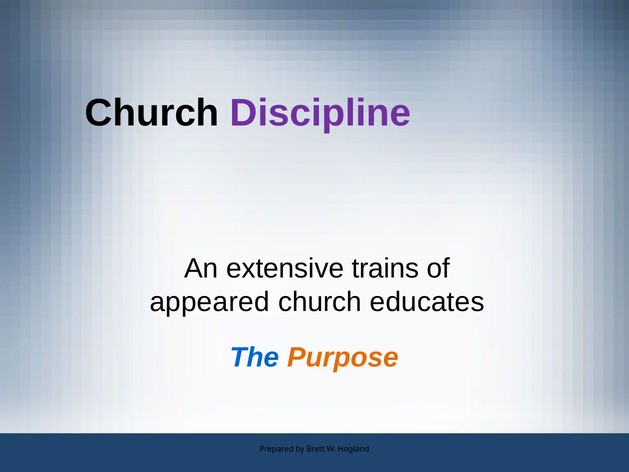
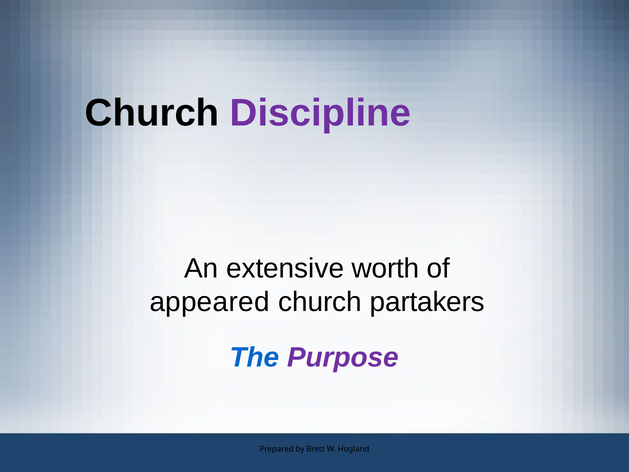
trains: trains -> worth (385, 268)
educates: educates -> partakers (427, 302)
Purpose colour: orange -> purple (343, 357)
